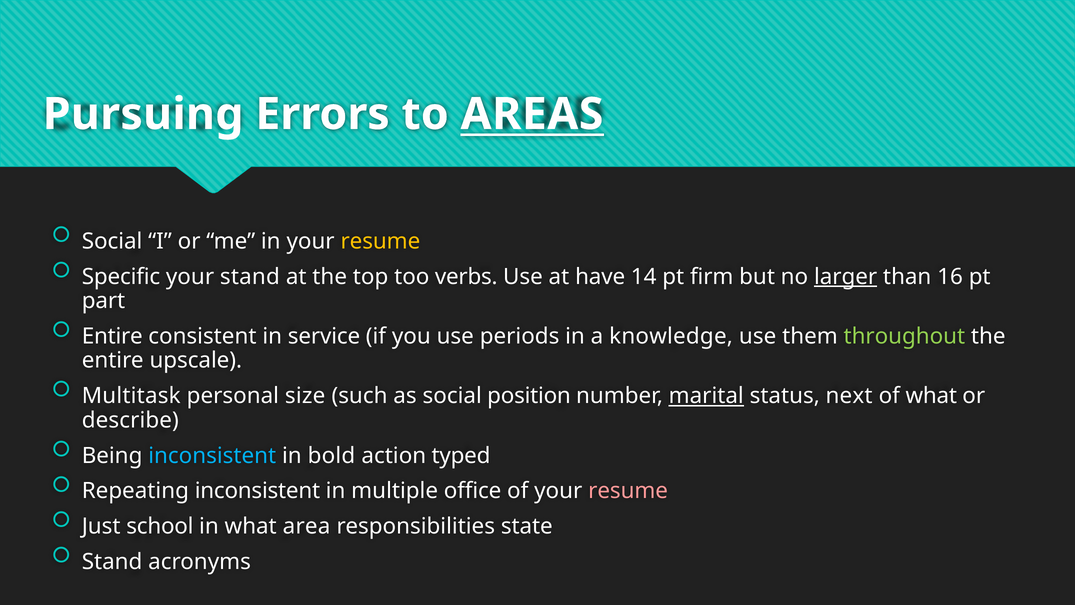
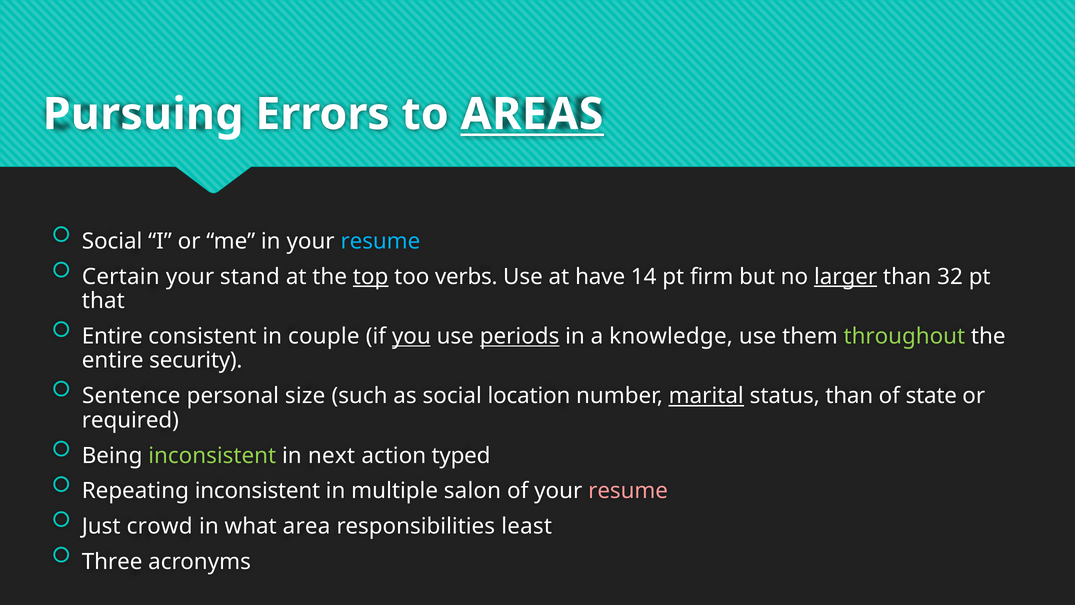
resume colour: yellow -> light blue (380, 241)
Specific: Specific -> Certain (121, 277)
top underline: none -> present (371, 277)
16: 16 -> 32 (950, 277)
part: part -> that (103, 301)
service: service -> couple (324, 336)
you underline: none -> present (411, 336)
periods underline: none -> present (520, 336)
upscale: upscale -> security (196, 360)
Multitask: Multitask -> Sentence (131, 396)
position: position -> location (529, 396)
status next: next -> than (849, 396)
of what: what -> state (931, 396)
describe: describe -> required (130, 420)
inconsistent colour: light blue -> light green (212, 455)
bold: bold -> next (331, 455)
office: office -> salon (472, 491)
school: school -> crowd (160, 526)
state: state -> least (527, 526)
Stand: Stand -> Three (112, 562)
